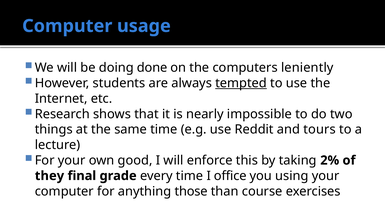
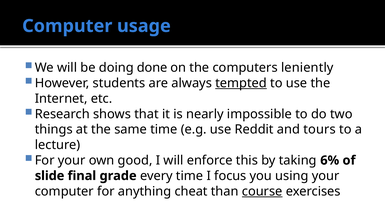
2%: 2% -> 6% (330, 160)
they: they -> slide (50, 175)
office: office -> focus (230, 175)
those: those -> cheat (191, 191)
course underline: none -> present (262, 191)
